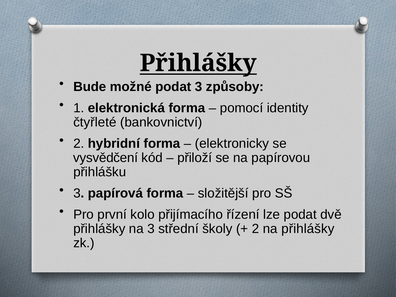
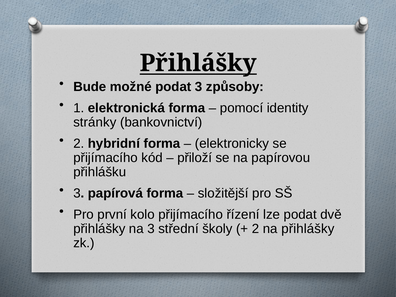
čtyřleté: čtyřleté -> stránky (95, 122)
vysvědčení: vysvědčení -> přijímacího (106, 158)
